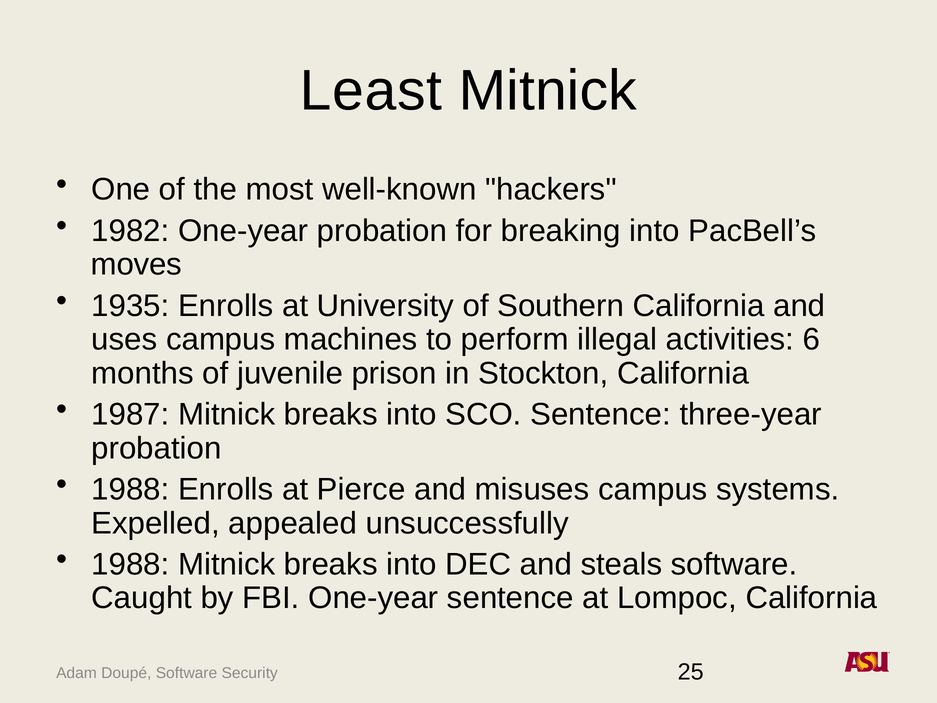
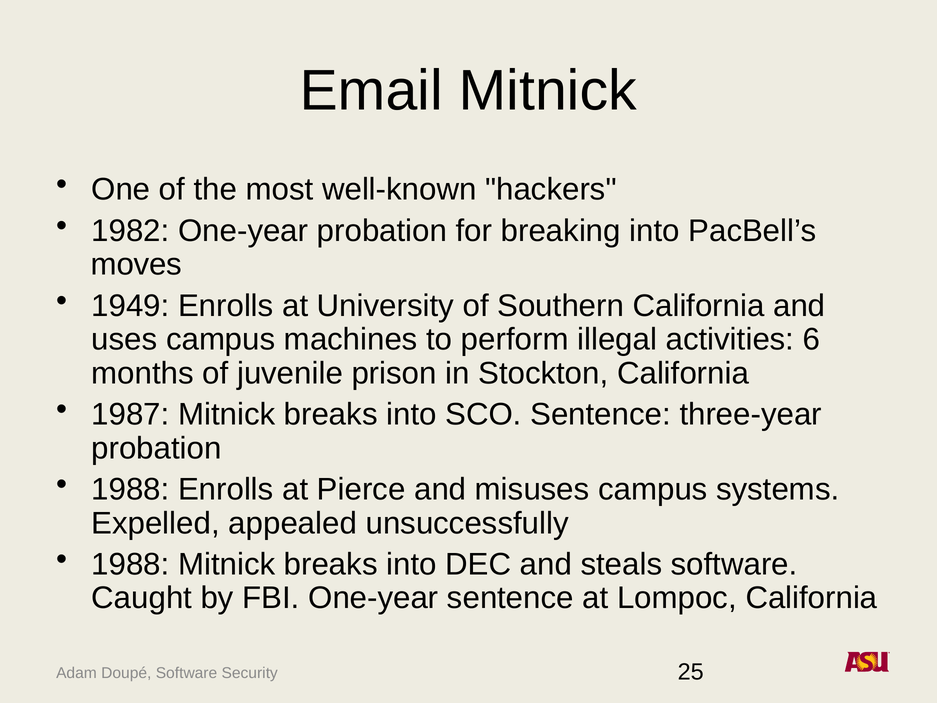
Least: Least -> Email (371, 91)
1935: 1935 -> 1949 (130, 306)
